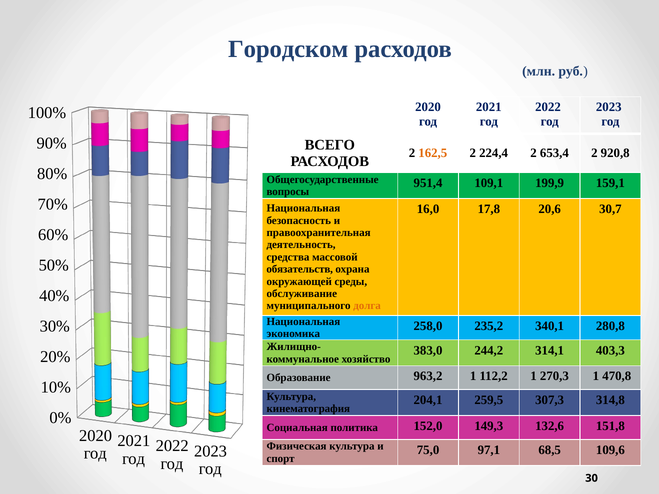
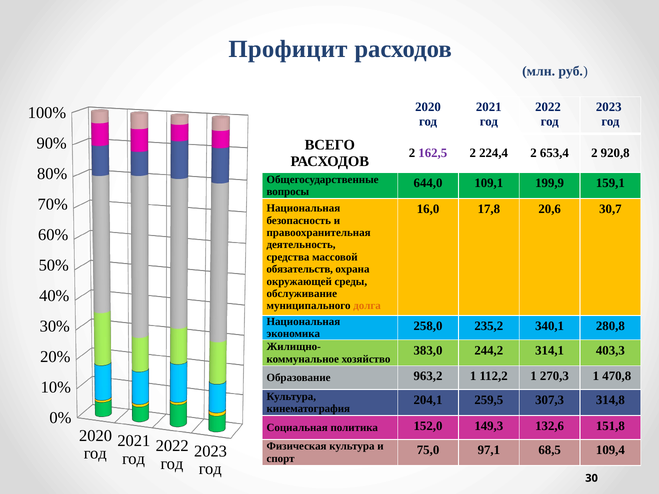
Городском: Городском -> Профицит (288, 49)
162,5 colour: orange -> purple (433, 153)
951,4: 951,4 -> 644,0 (428, 183)
109,6: 109,6 -> 109,4 (610, 450)
